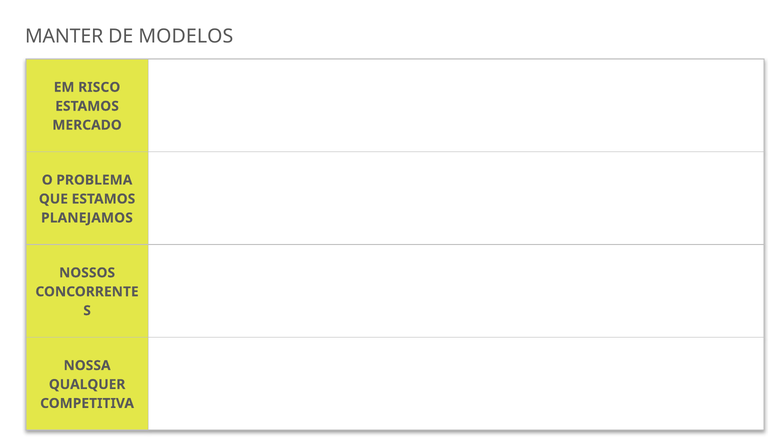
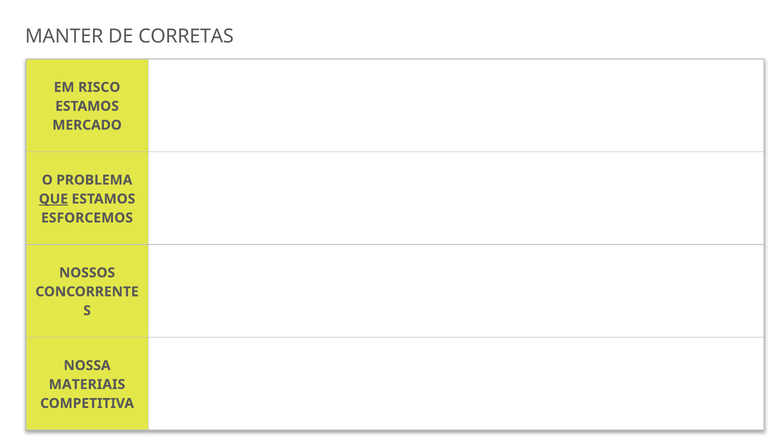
MODELOS: MODELOS -> CORRETAS (186, 36)
QUE underline: none -> present (53, 199)
PLANEJAMOS: PLANEJAMOS -> ESFORCEMOS (87, 218)
QUALQUER: QUALQUER -> MATERIAIS (87, 385)
